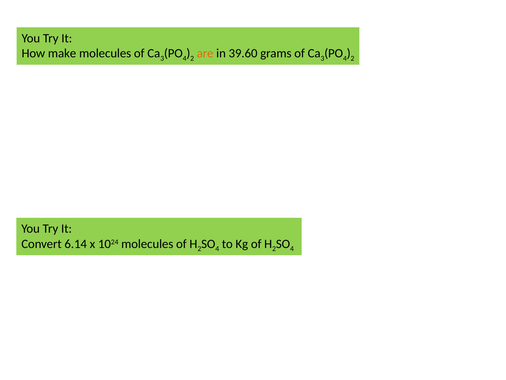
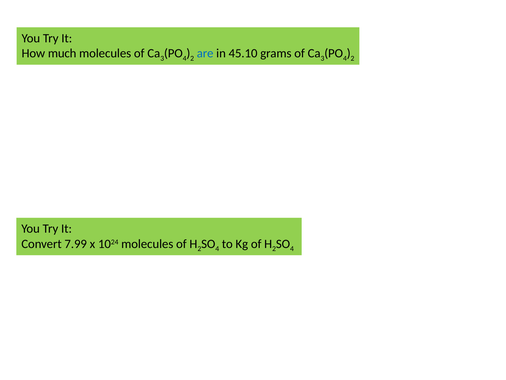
make: make -> much (62, 53)
are colour: orange -> blue (205, 53)
39.60: 39.60 -> 45.10 (243, 53)
6.14: 6.14 -> 7.99 (76, 244)
